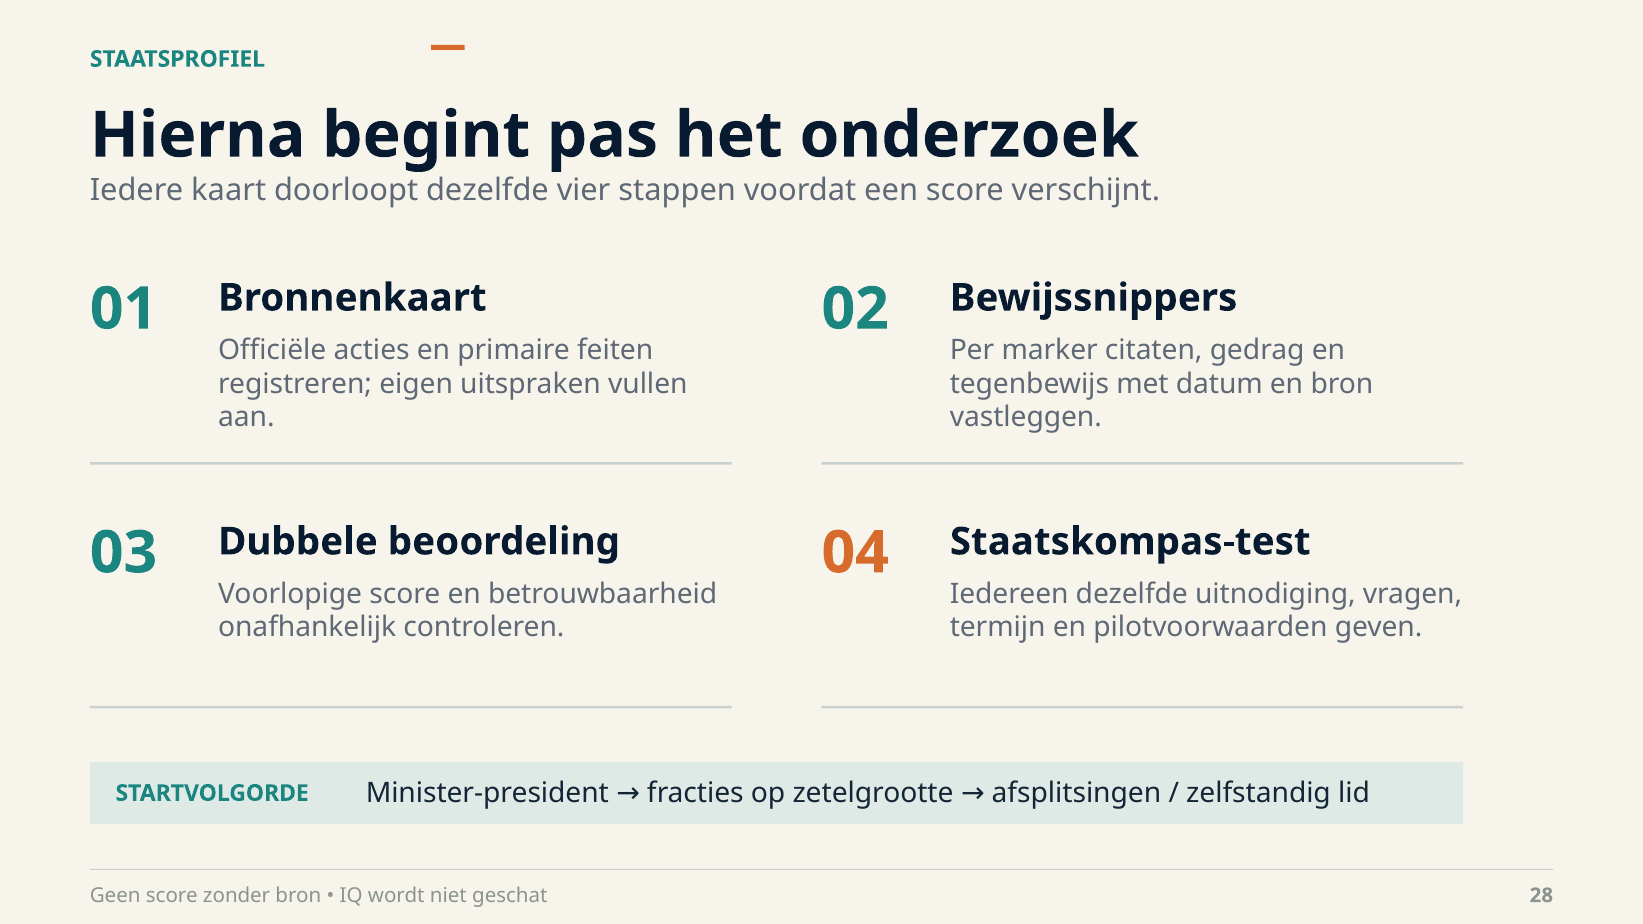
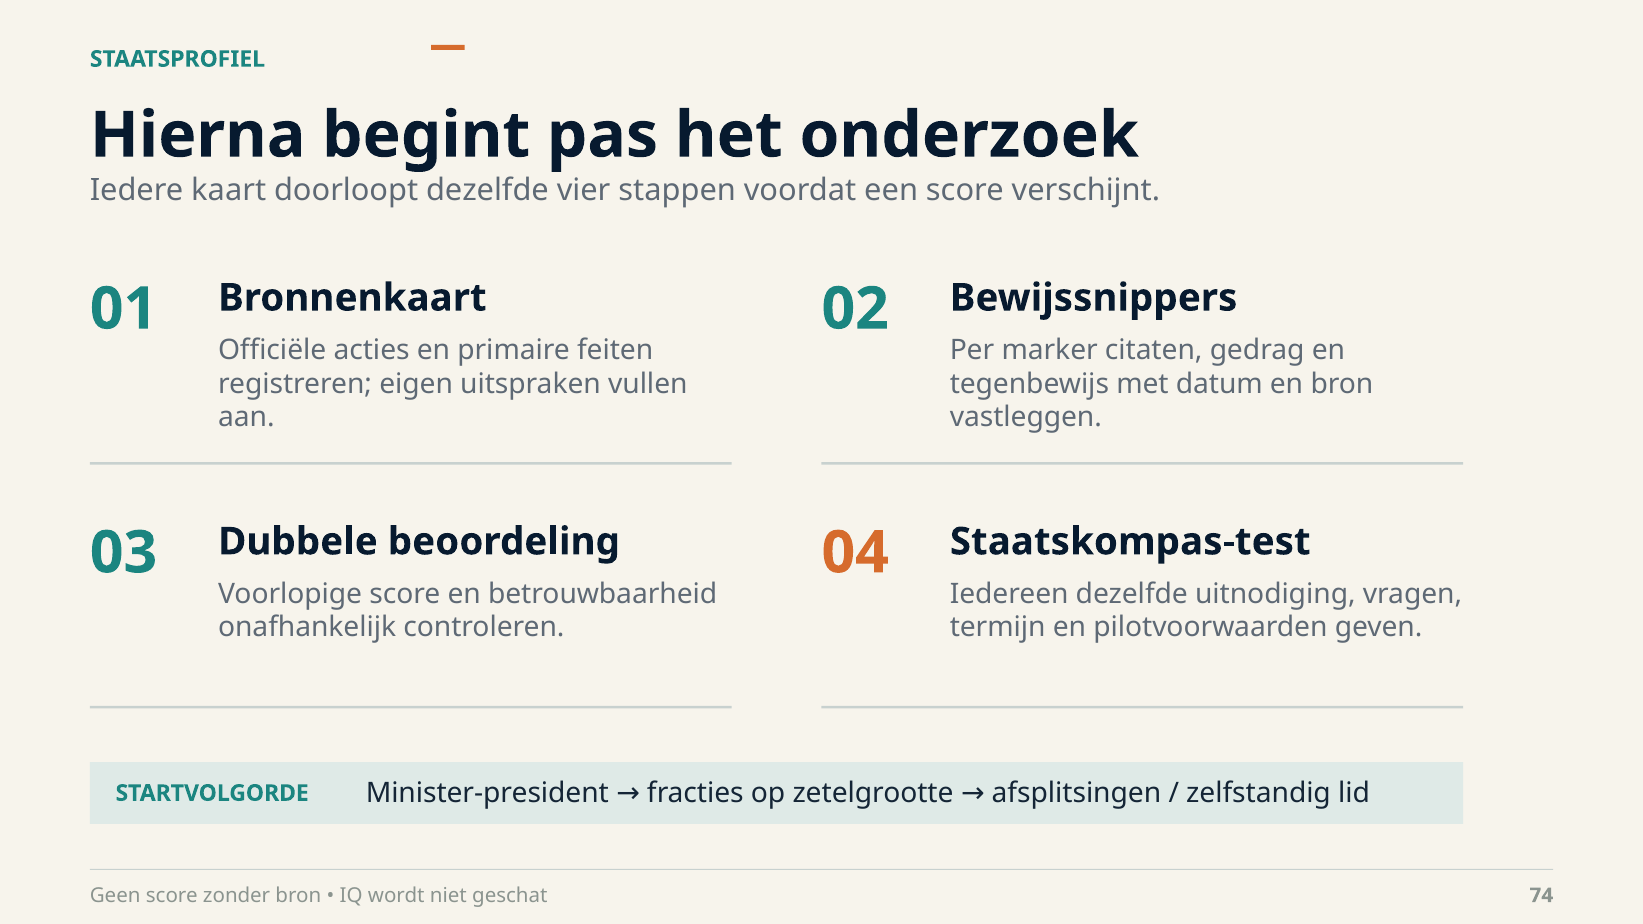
28: 28 -> 74 (1541, 896)
